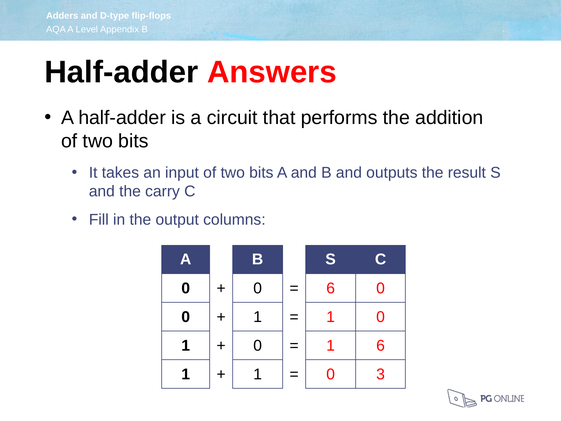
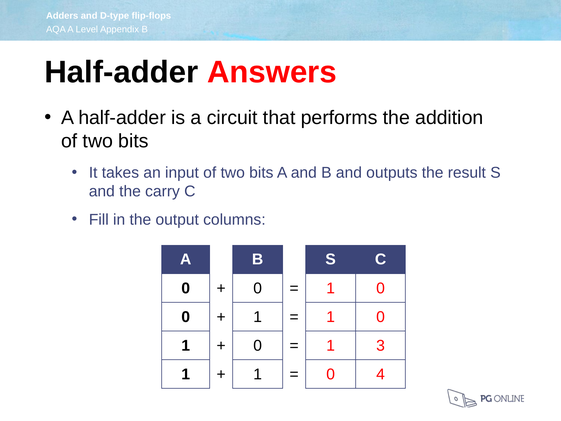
6: 6 -> 1 (331, 288)
1 6: 6 -> 3 (381, 345)
3: 3 -> 4 (381, 374)
